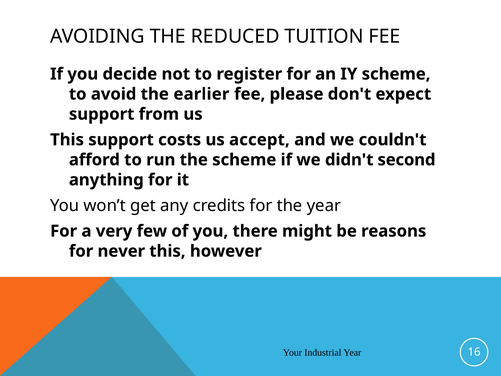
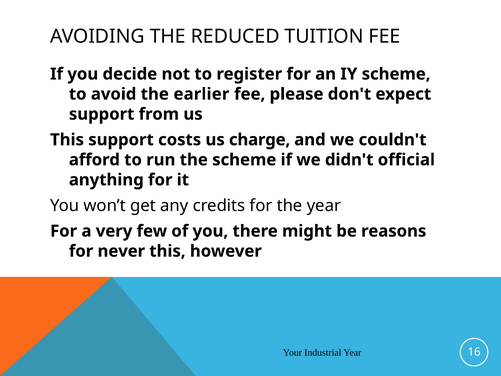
accept: accept -> charge (260, 140)
second: second -> official (406, 160)
